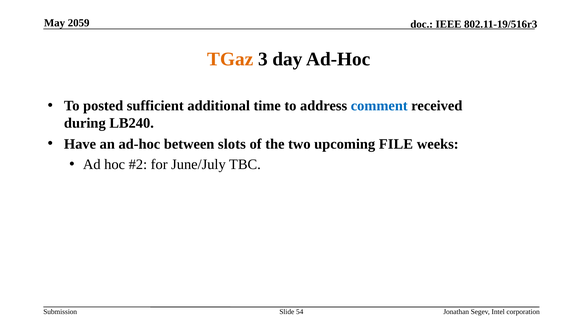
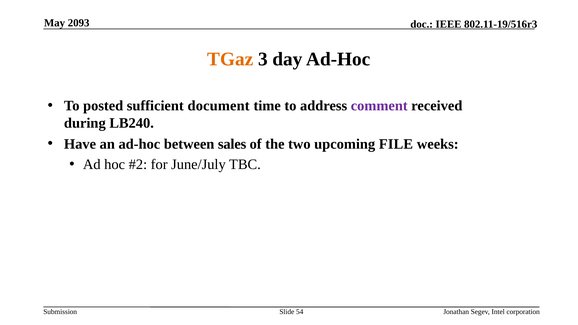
2059: 2059 -> 2093 (79, 23)
additional: additional -> document (219, 106)
comment colour: blue -> purple (379, 106)
slots: slots -> sales (232, 144)
